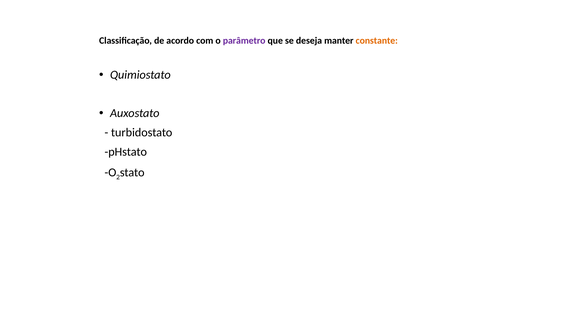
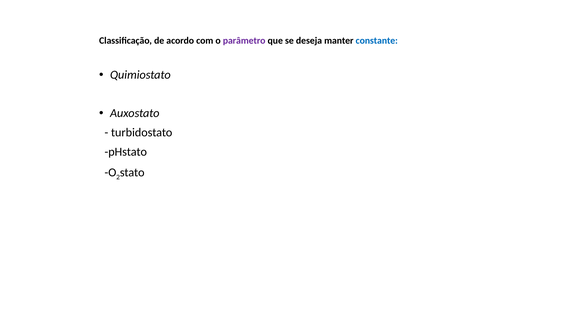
constante colour: orange -> blue (377, 40)
